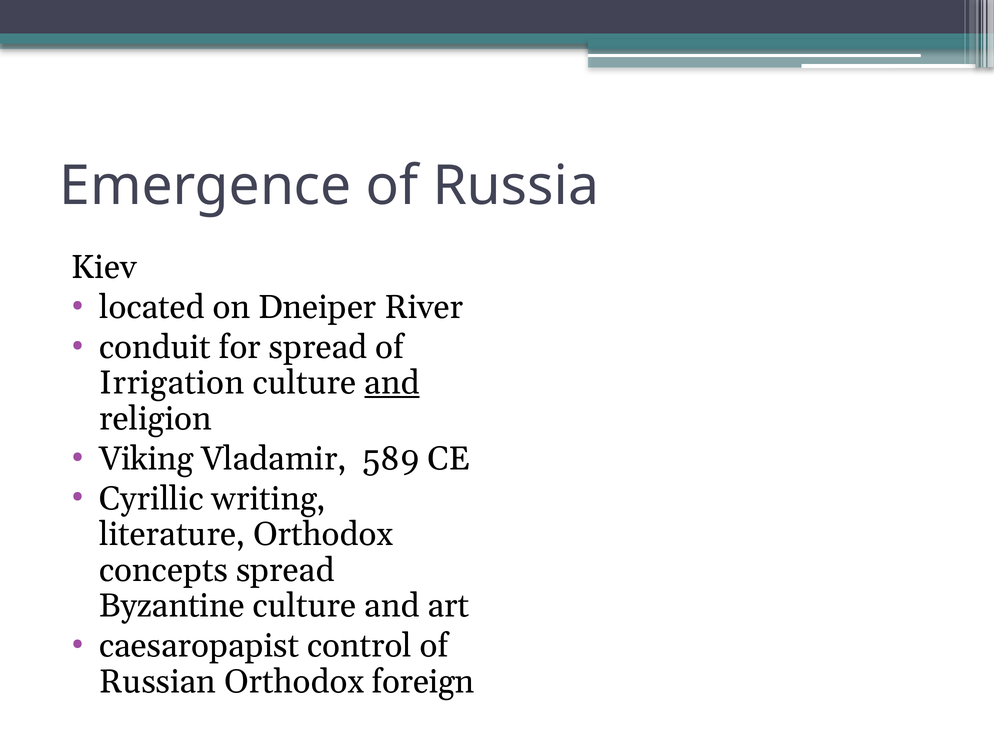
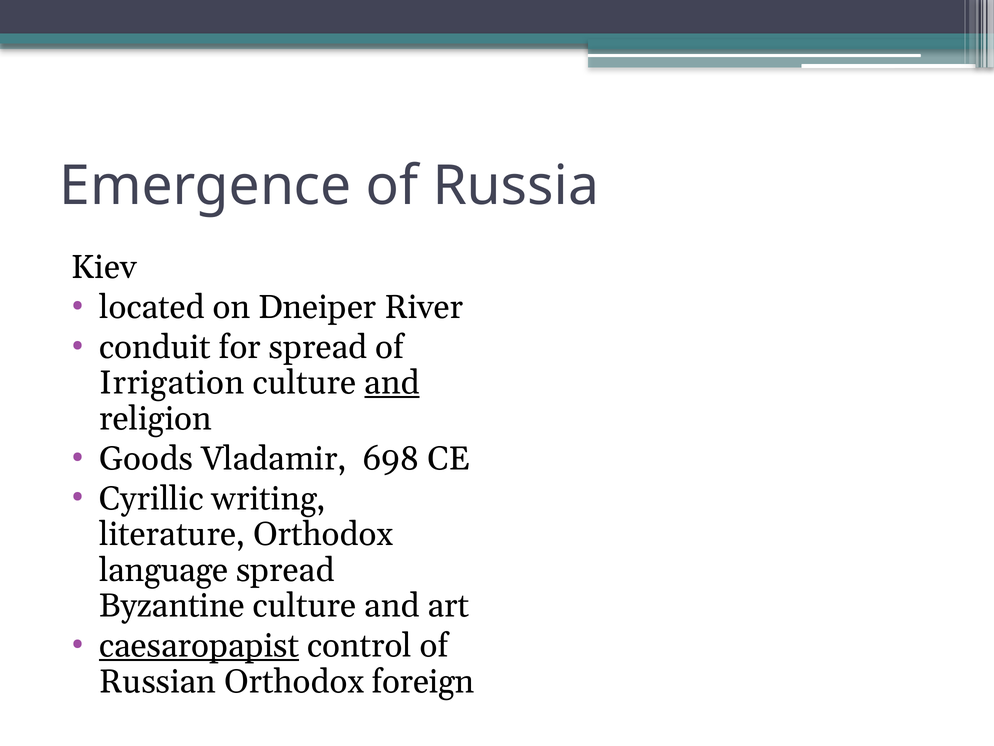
Viking: Viking -> Goods (146, 458)
589: 589 -> 698 (391, 458)
concepts: concepts -> language (164, 570)
caesaropapist underline: none -> present (199, 646)
